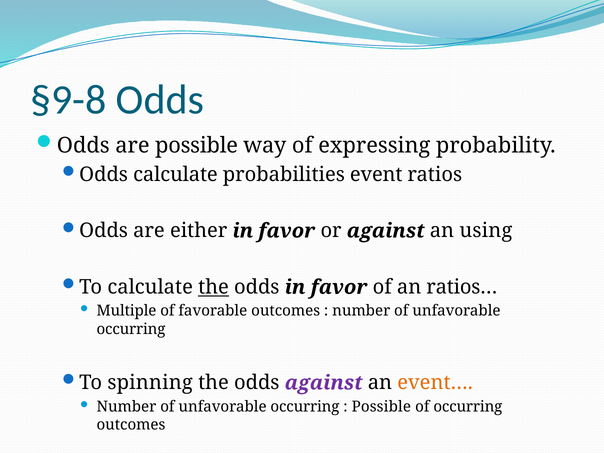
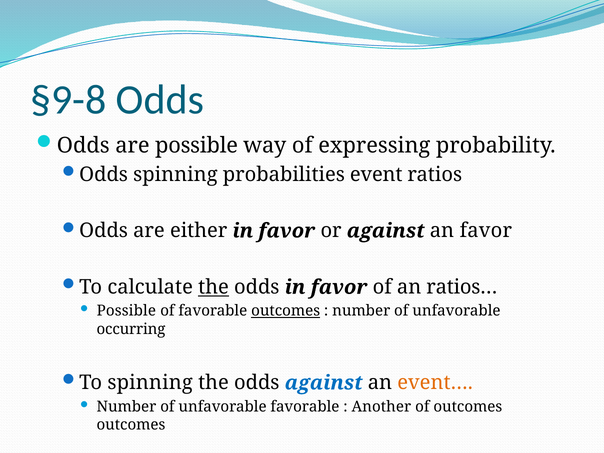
Odds calculate: calculate -> spinning (175, 174)
an using: using -> favor (486, 231)
Multiple: Multiple -> Possible (126, 311)
outcomes underline: none -> present (286, 311)
against colour: purple -> blue (324, 383)
occurring: occurring -> favorable (305, 407)
Possible: Possible -> Another (381, 407)
of occurring: occurring -> outcomes (468, 407)
